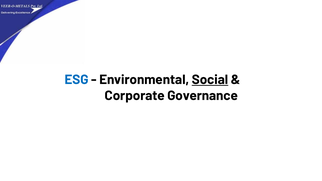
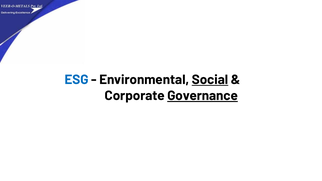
Governance underline: none -> present (203, 96)
